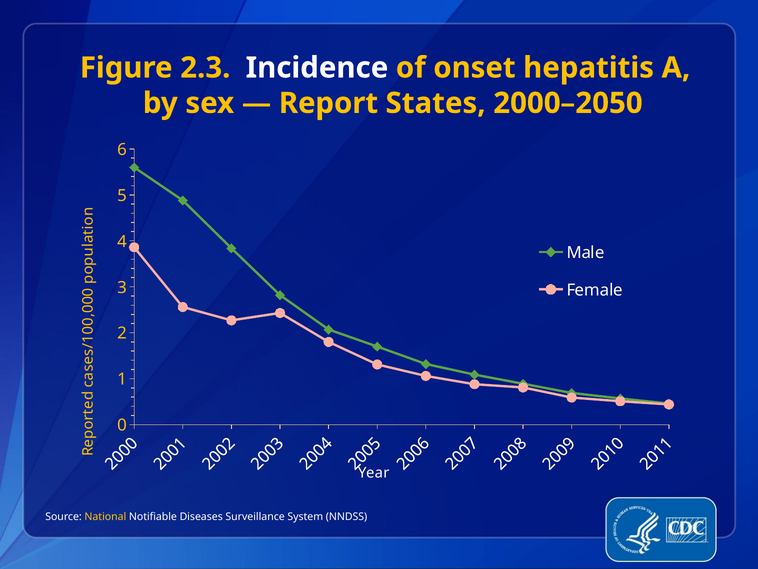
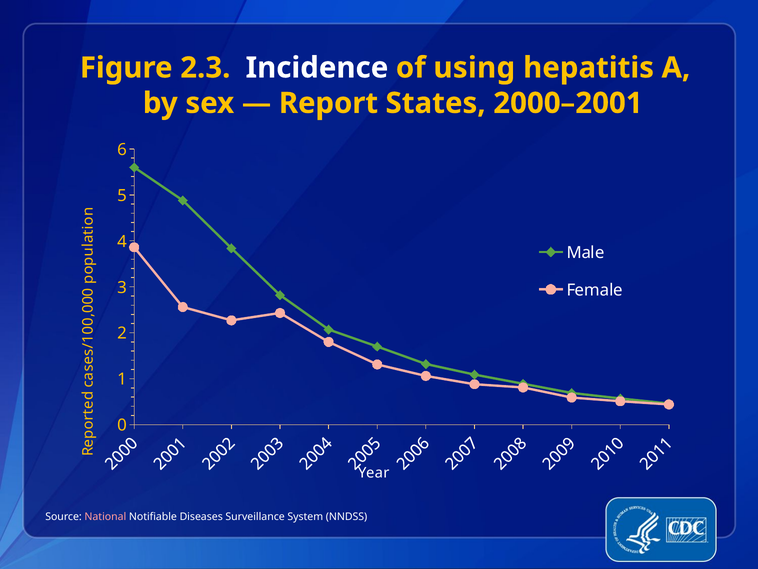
onset: onset -> using (474, 68)
2000–2050: 2000–2050 -> 2000–2001 (568, 103)
National colour: yellow -> pink (105, 516)
